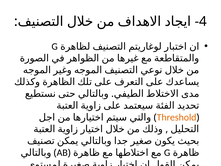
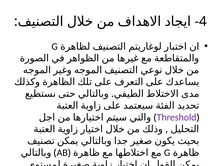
Threshold colour: orange -> purple (177, 117)
